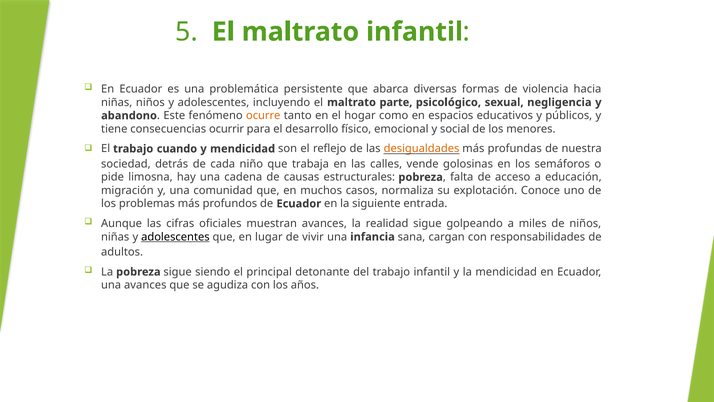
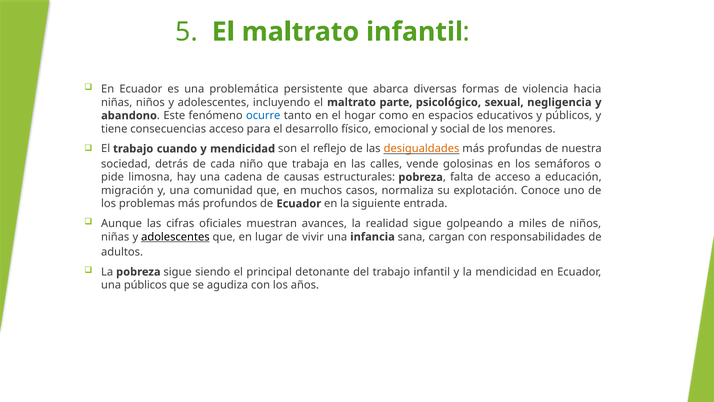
ocurre colour: orange -> blue (263, 115)
consecuencias ocurrir: ocurrir -> acceso (227, 129)
una avances: avances -> públicos (145, 285)
